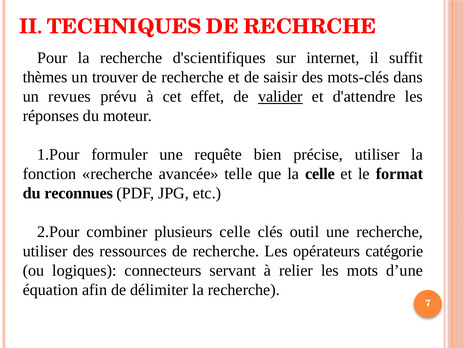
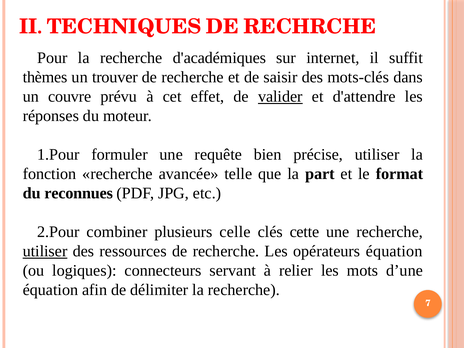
d'scientifiques: d'scientifiques -> d'académiques (219, 58)
revues: revues -> couvre (70, 97)
la celle: celle -> part (320, 174)
outil: outil -> cette (305, 232)
utiliser underline: none -> present (45, 251)
opérateurs catégorie: catégorie -> équation (394, 251)
